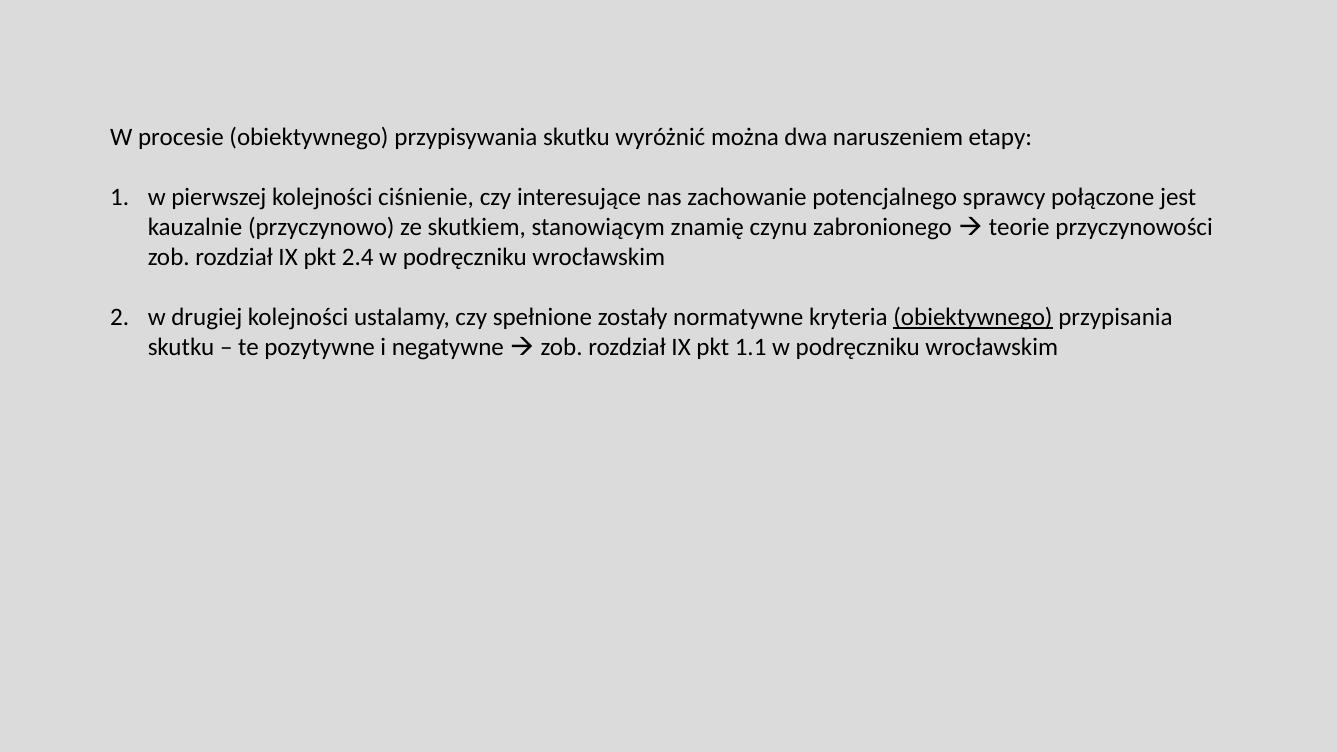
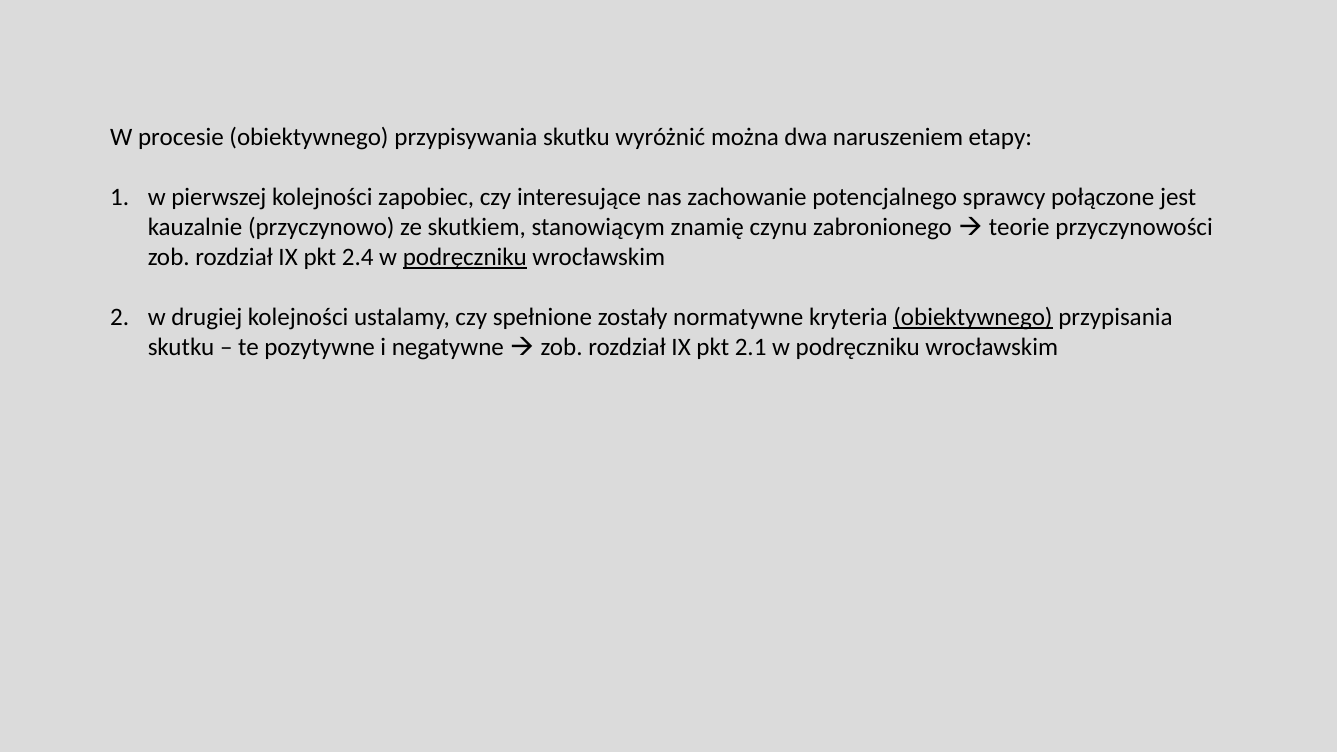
ciśnienie: ciśnienie -> zapobiec (426, 197)
podręczniku underline: none -> present (465, 257)
1.1: 1.1 -> 2.1 (751, 348)
